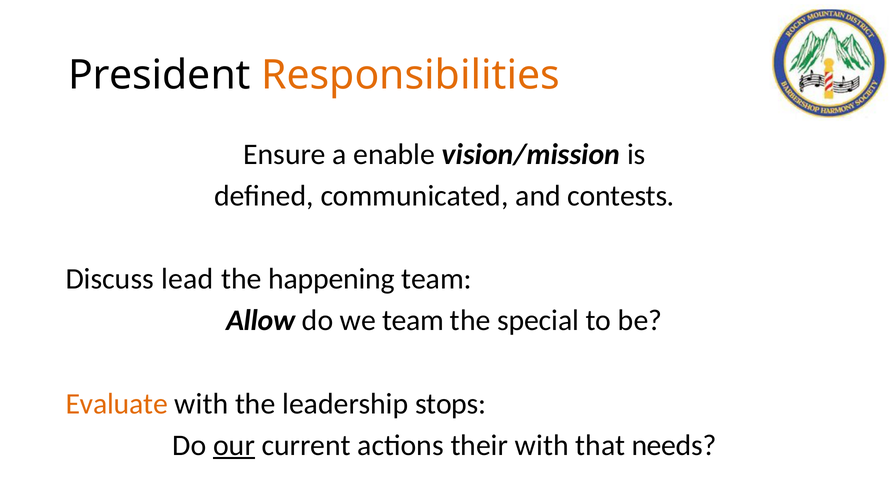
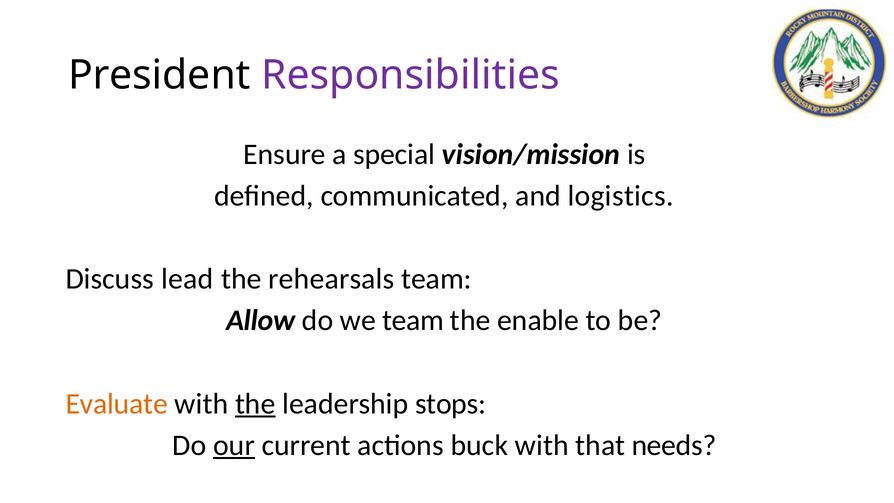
Responsibilities colour: orange -> purple (411, 75)
enable: enable -> special (394, 154)
contests: contests -> logistics (621, 196)
happening: happening -> rehearsals (331, 279)
special: special -> enable (538, 321)
the underline: none -> present (255, 404)
their: their -> buck (479, 445)
